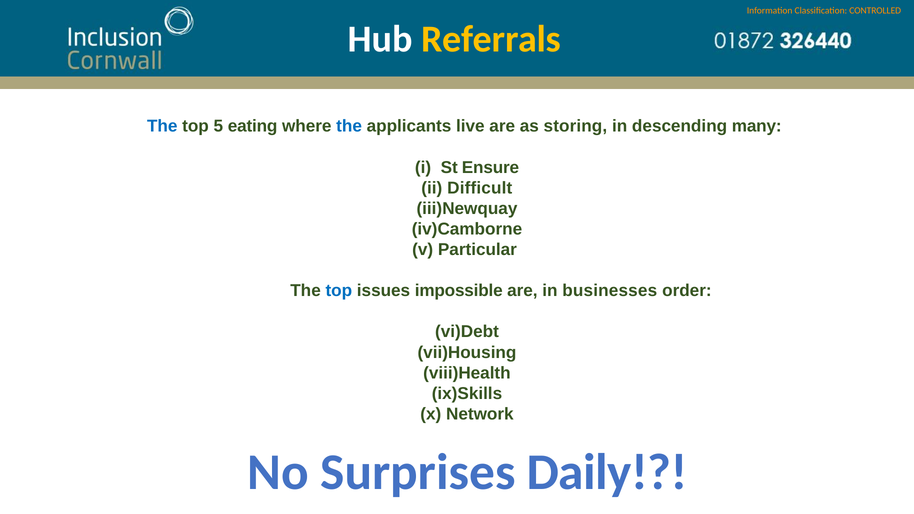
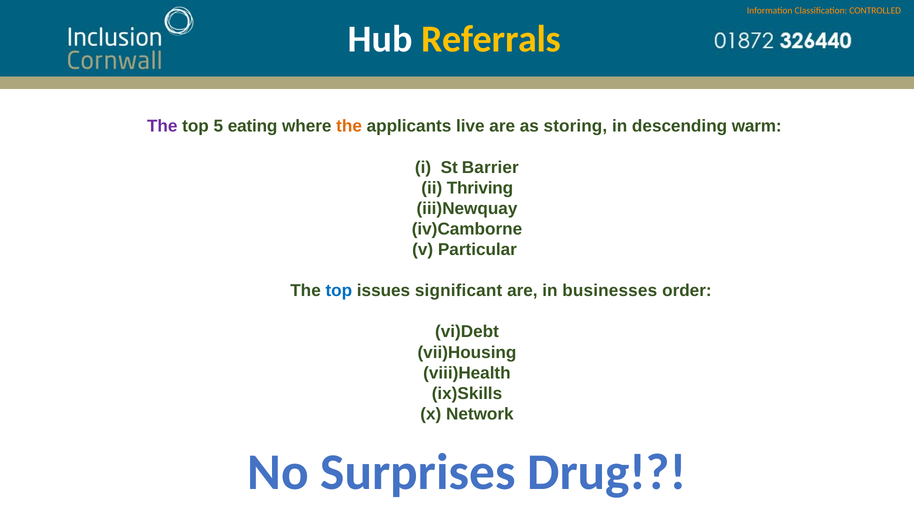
The colour: blue -> purple (162, 126)
the colour: blue -> orange (349, 126)
many: many -> warm (757, 126)
Ensure: Ensure -> Barrier (490, 167)
Difficult: Difficult -> Thriving (480, 188)
impossible: impossible -> significant (459, 291)
Daily: Daily -> Drug (607, 473)
